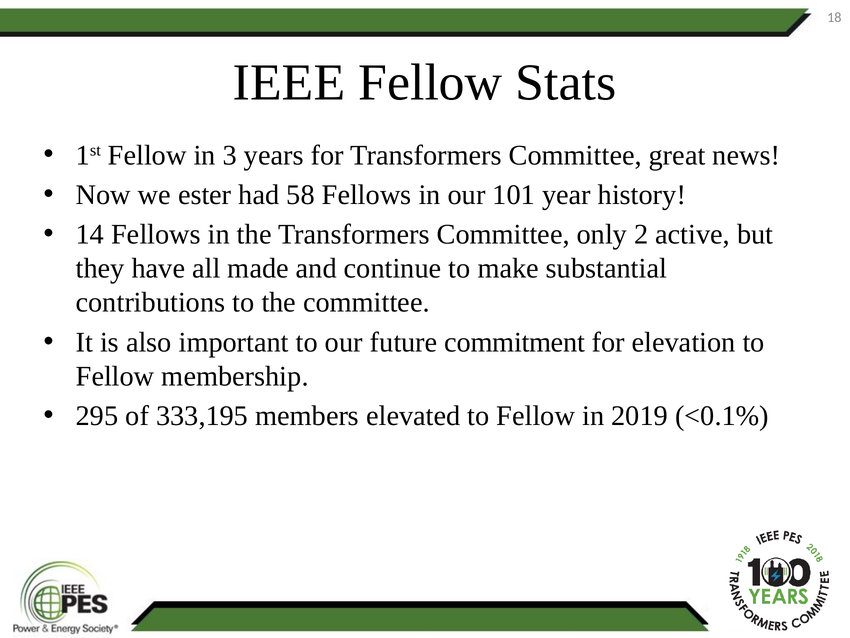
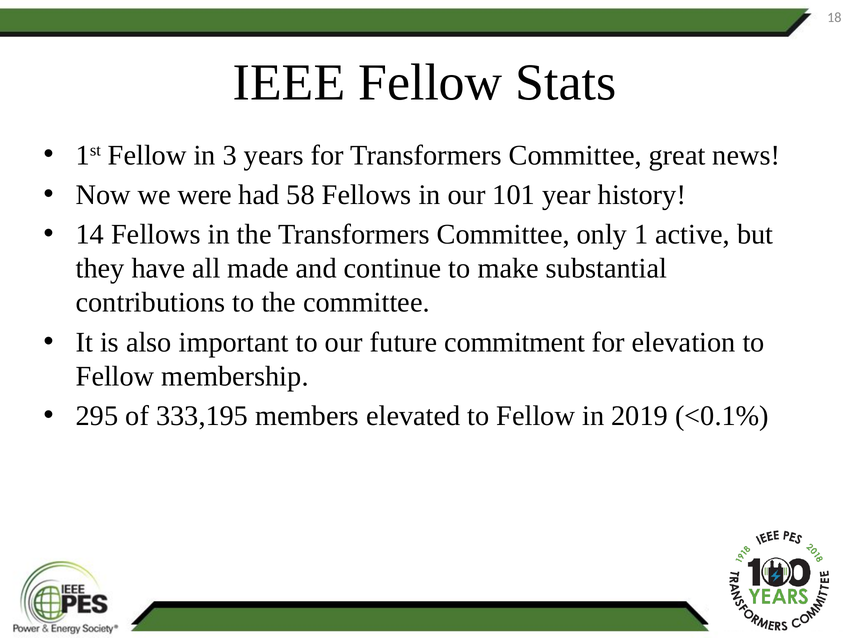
ester: ester -> were (205, 195)
2: 2 -> 1 (641, 234)
